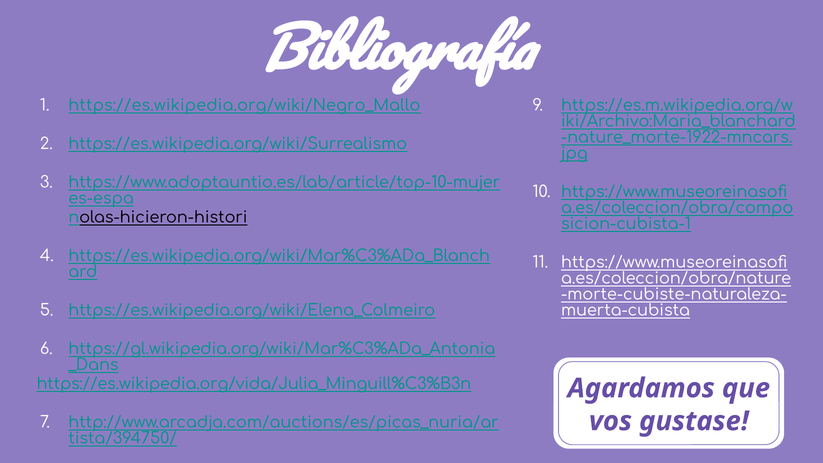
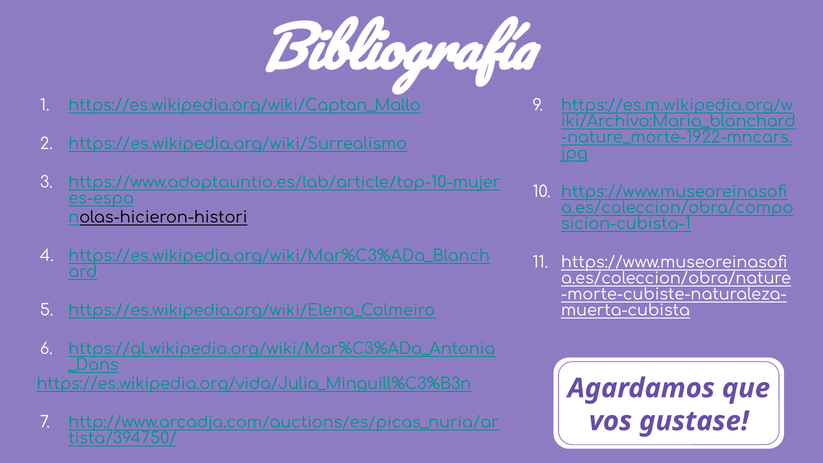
https://es.wikipedia.org/wiki/Negro_Mallo: https://es.wikipedia.org/wiki/Negro_Mallo -> https://es.wikipedia.org/wiki/Captan_Mallo (245, 105)
